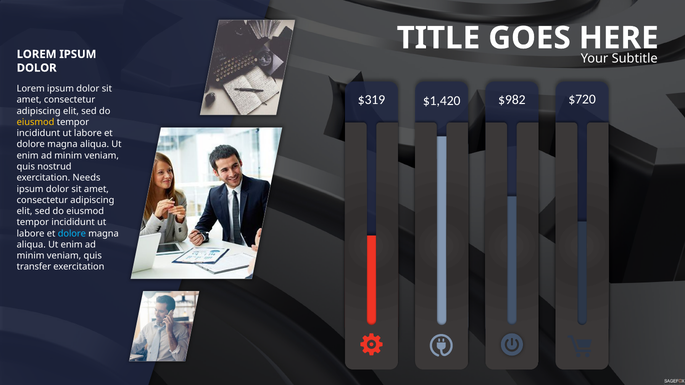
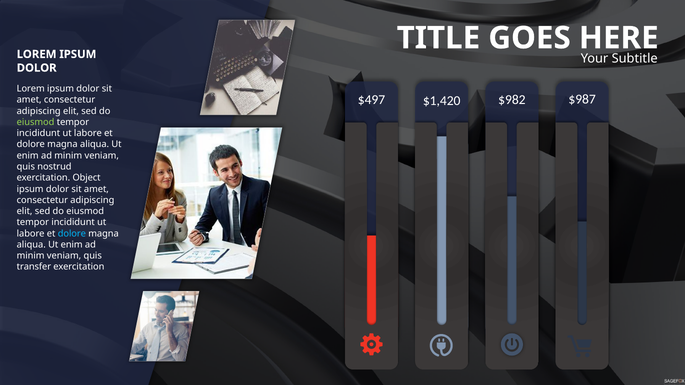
$319: $319 -> $497 (371, 100)
$720: $720 -> $987 (582, 100)
eiusmod colour: yellow -> light green (36, 122)
Needs: Needs -> Object (87, 178)
